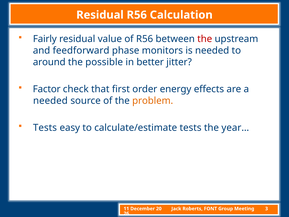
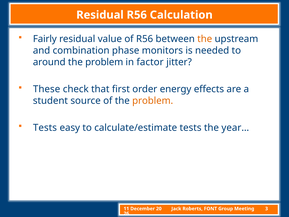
the colour: red -> orange (205, 39)
feedforward: feedforward -> combination (81, 50)
possible: possible -> problem (104, 62)
better: better -> factor (150, 62)
Factor: Factor -> These (47, 89)
needed: needed -> student (50, 101)
